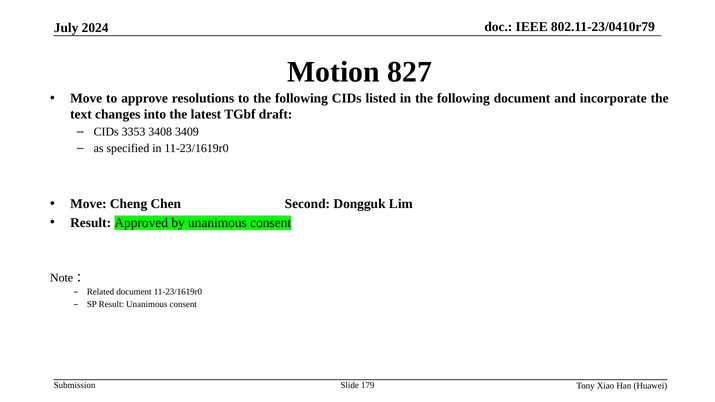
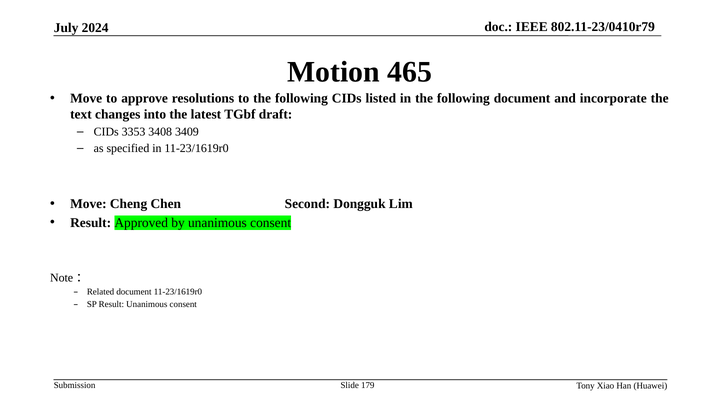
827: 827 -> 465 (410, 72)
